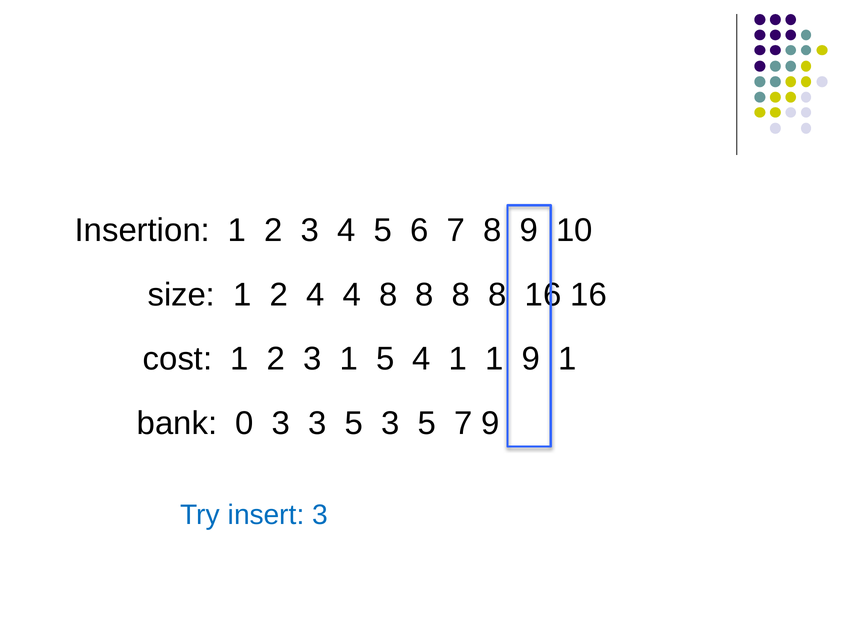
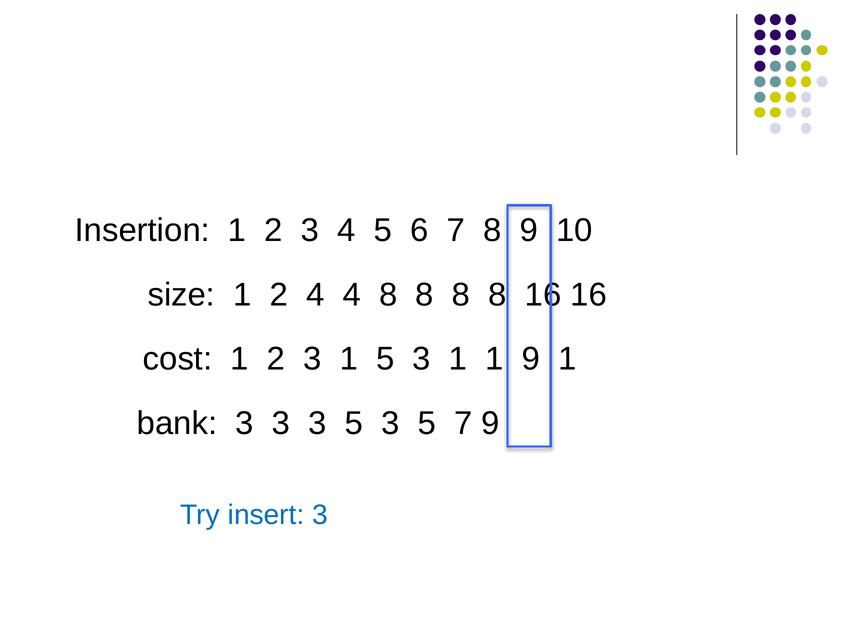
1 5 4: 4 -> 3 (422, 359)
bank 0: 0 -> 3 (245, 424)
